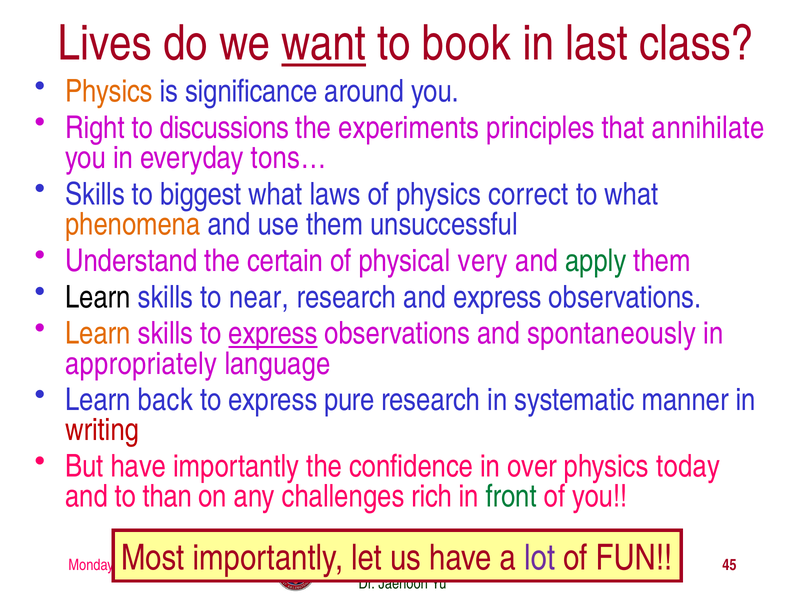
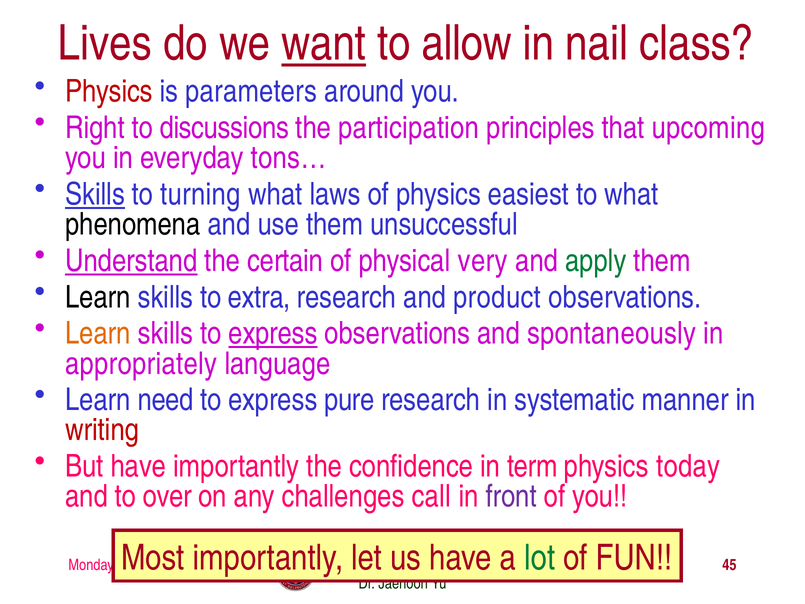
book: book -> allow (467, 44)
last: last -> nail (597, 44)
Physics colour: orange -> red (109, 92)
significance: significance -> parameters (251, 92)
experiments: experiments -> participation (409, 128)
annihilate: annihilate -> upcoming (708, 128)
Skills underline: none -> present (95, 194)
biggest: biggest -> turning (201, 194)
correct: correct -> easiest (528, 194)
phenomena colour: orange -> black (133, 224)
Understand underline: none -> present (131, 261)
near: near -> extra (259, 297)
and express: express -> product (497, 297)
back: back -> need (166, 400)
over: over -> term (532, 466)
than: than -> over (167, 496)
rich: rich -> call (431, 496)
front colour: green -> purple (511, 496)
lot colour: purple -> green (540, 558)
